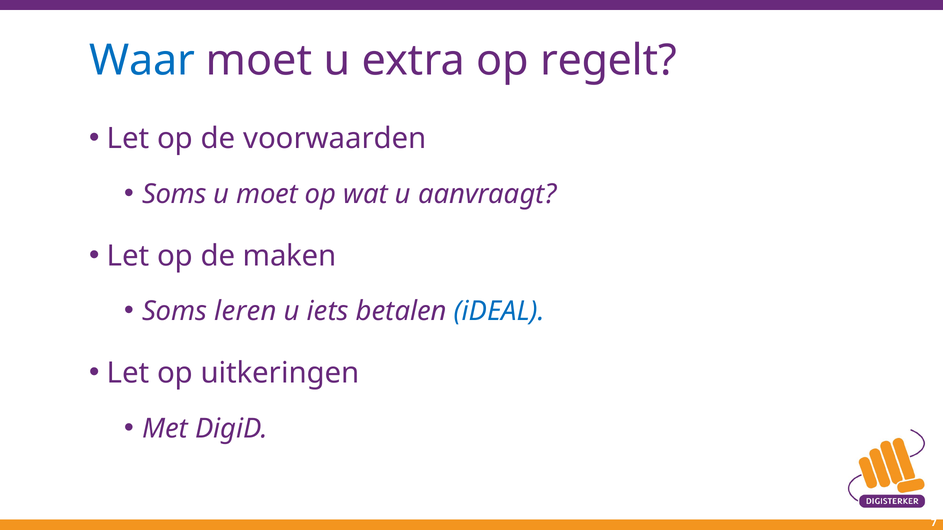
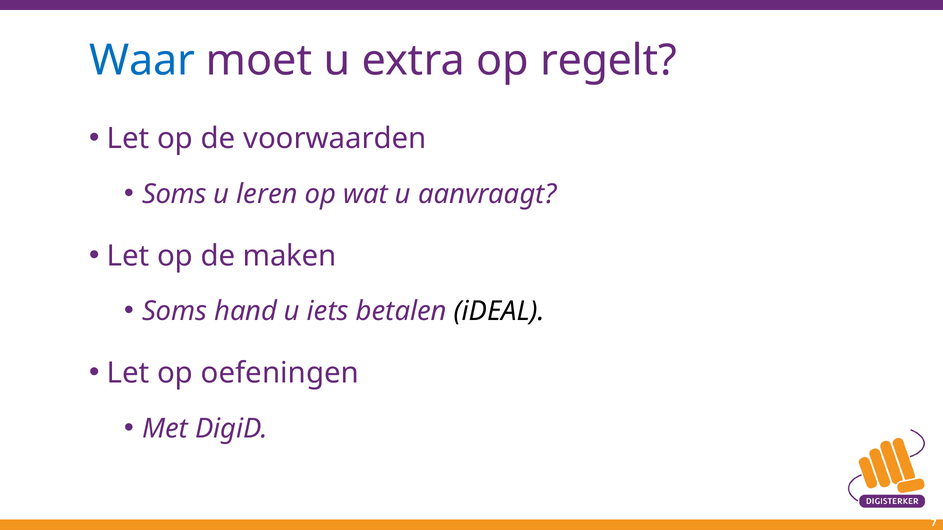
u moet: moet -> leren (267, 194)
leren: leren -> hand (246, 312)
iDEAL colour: blue -> black (499, 312)
uitkeringen: uitkeringen -> oefeningen (280, 373)
